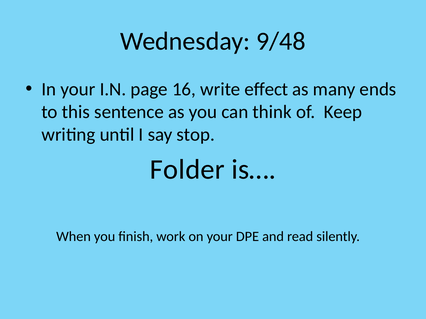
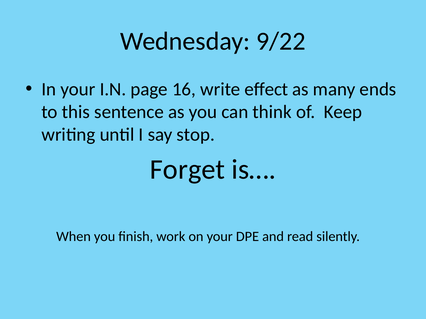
9/48: 9/48 -> 9/22 (281, 41)
Folder: Folder -> Forget (187, 170)
